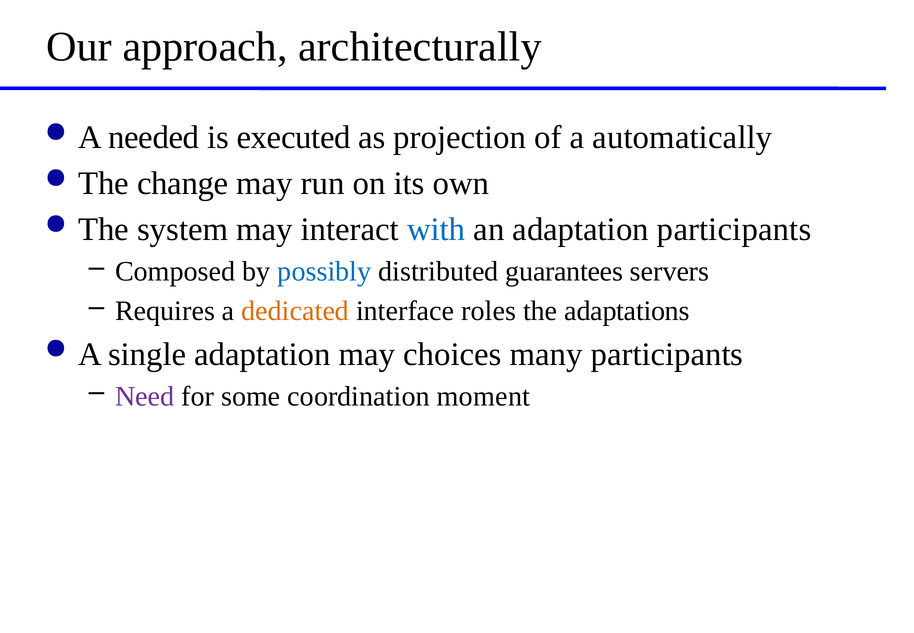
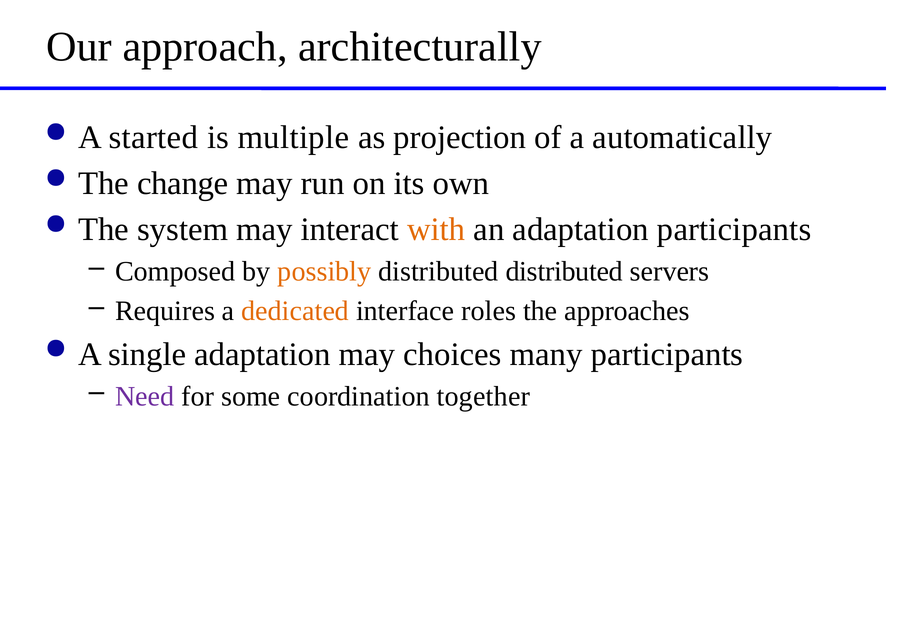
needed: needed -> started (153, 138)
executed: executed -> multiple (293, 138)
with colour: blue -> orange (436, 230)
possibly colour: blue -> orange (324, 271)
distributed guarantees: guarantees -> distributed (564, 271)
adaptations: adaptations -> approaches (627, 311)
moment: moment -> together (483, 396)
